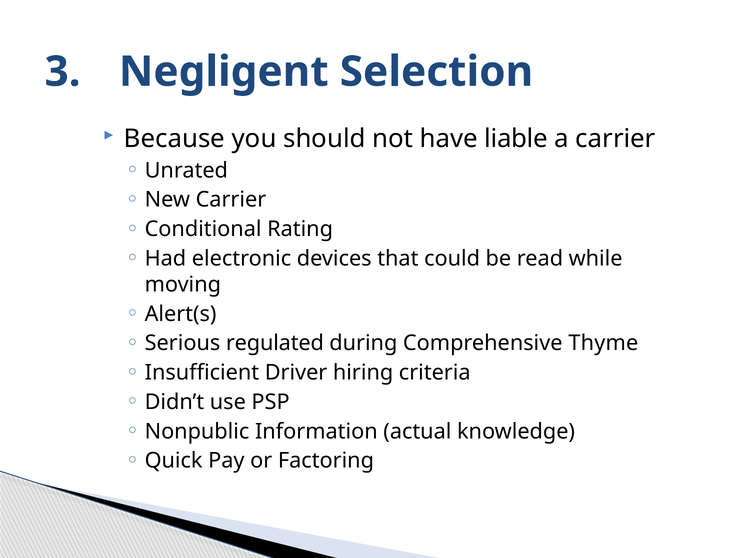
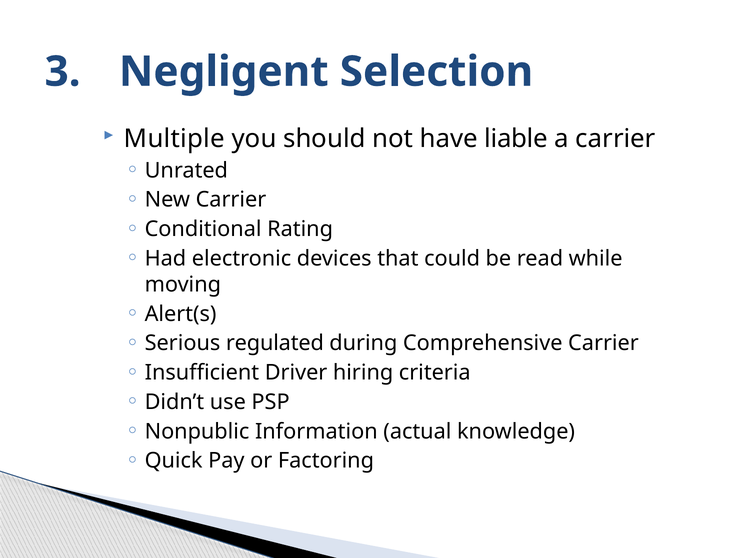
Because: Because -> Multiple (174, 139)
Comprehensive Thyme: Thyme -> Carrier (603, 343)
